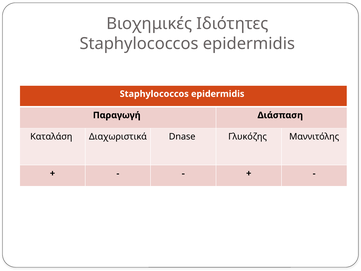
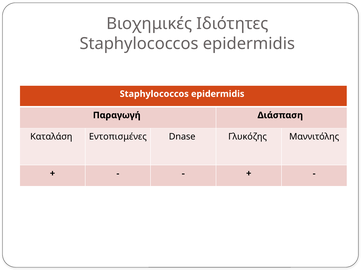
Διαχωριστικά: Διαχωριστικά -> Εντοπισμένες (118, 136)
